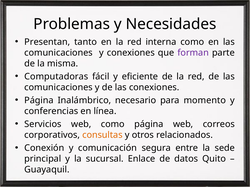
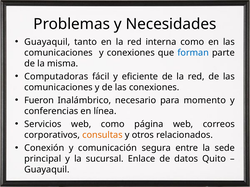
Presentan: Presentan -> Guayaquil (47, 42)
forman colour: purple -> blue (193, 53)
Página: Página -> Fueron (39, 101)
